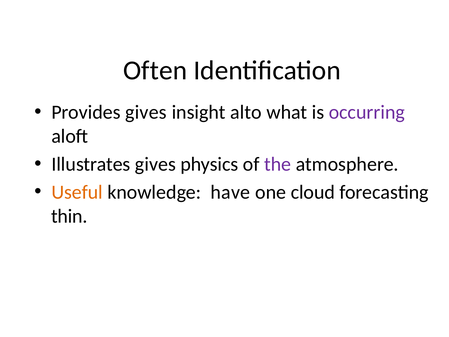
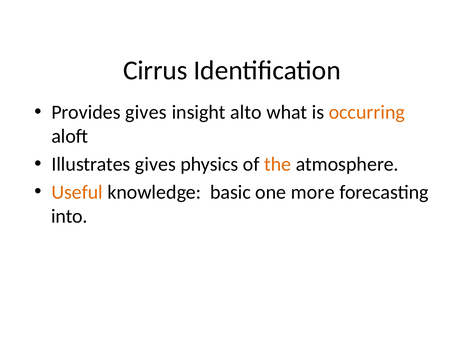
Often: Often -> Cirrus (155, 70)
occurring colour: purple -> orange (367, 112)
the colour: purple -> orange (278, 164)
have: have -> basic (230, 192)
cloud: cloud -> more (313, 192)
thin: thin -> into (69, 216)
